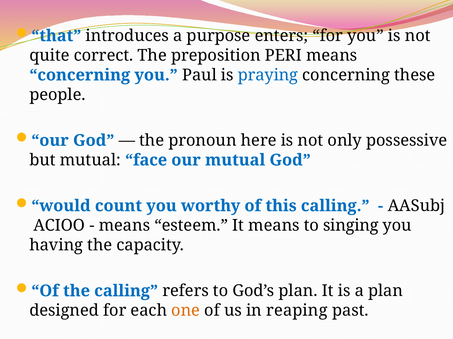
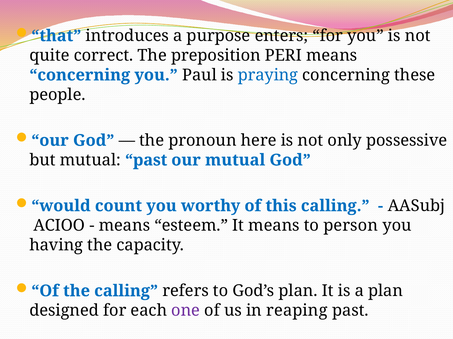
mutual face: face -> past (146, 160)
singing: singing -> person (351, 226)
one colour: orange -> purple (186, 311)
